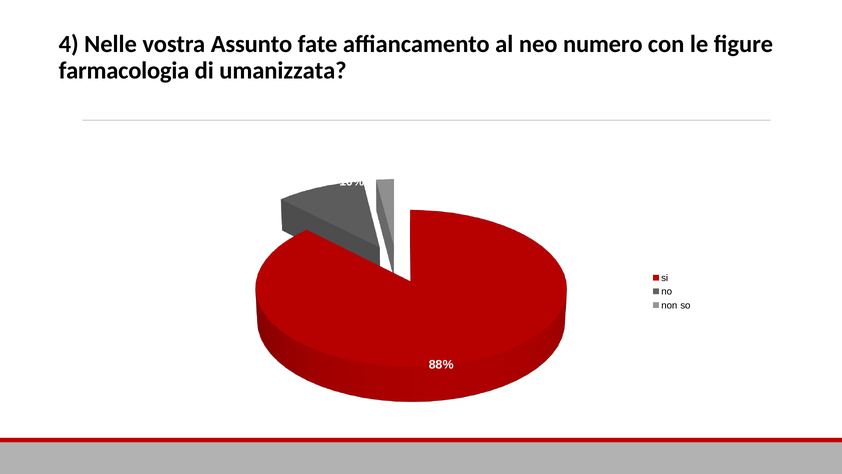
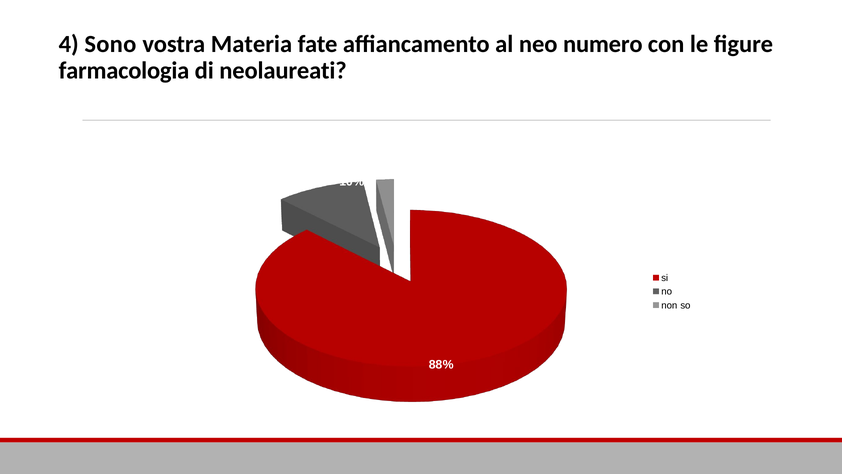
Nelle: Nelle -> Sono (110, 44)
Assunto: Assunto -> Materia (251, 44)
umanizzata: umanizzata -> neolaureati (283, 71)
